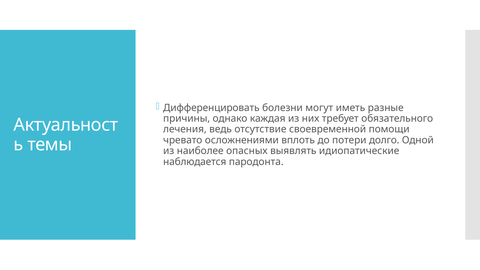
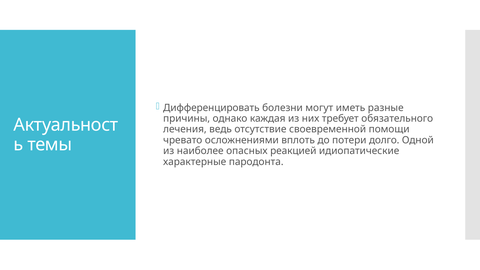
выявлять: выявлять -> реакцией (293, 151)
наблюдается: наблюдается -> характерные (195, 162)
